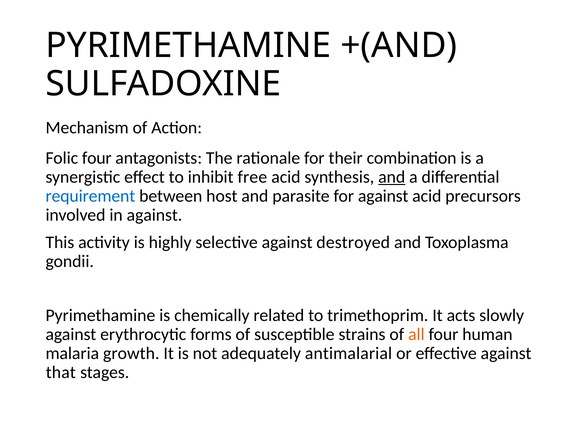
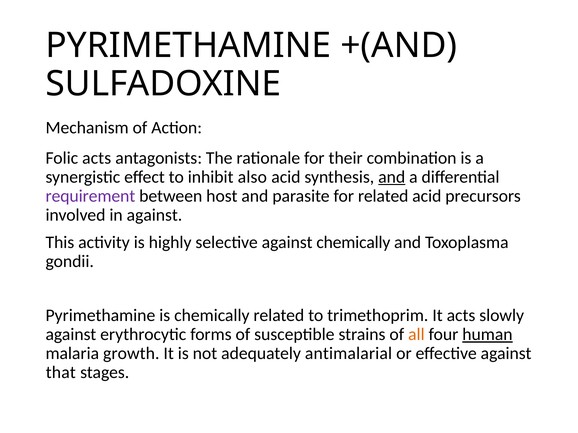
Folic four: four -> acts (97, 158)
free: free -> also (252, 177)
requirement colour: blue -> purple (90, 196)
for against: against -> related (383, 196)
against destroyed: destroyed -> chemically (353, 242)
human underline: none -> present (487, 335)
